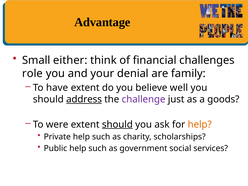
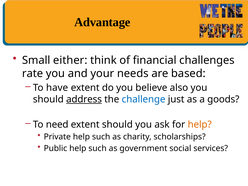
role: role -> rate (33, 74)
denial: denial -> needs (133, 74)
family: family -> based (188, 74)
well: well -> also (179, 88)
challenge colour: purple -> blue (144, 99)
were: were -> need (57, 124)
should underline: present -> none (117, 124)
